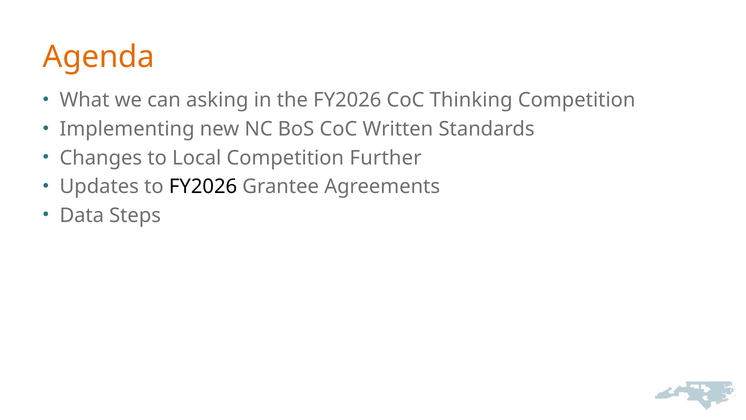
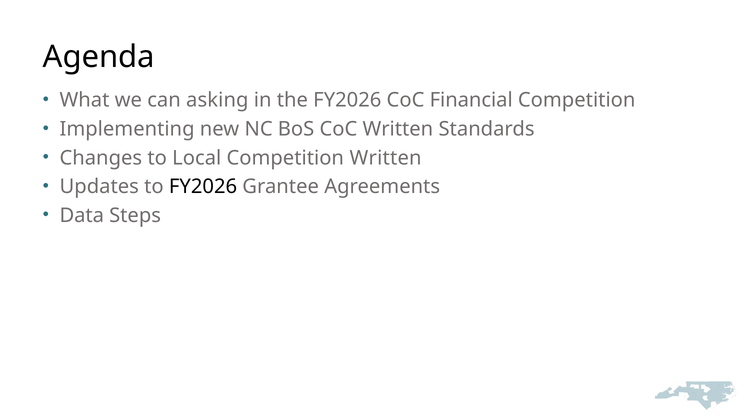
Agenda colour: orange -> black (99, 57)
Thinking: Thinking -> Financial (471, 100)
Competition Further: Further -> Written (386, 158)
